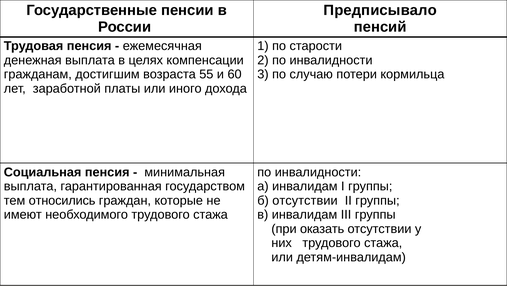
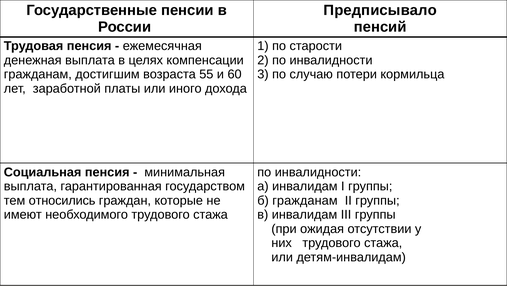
б отсутствии: отсутствии -> гражданам (305, 200)
оказать: оказать -> ожидая (322, 229)
